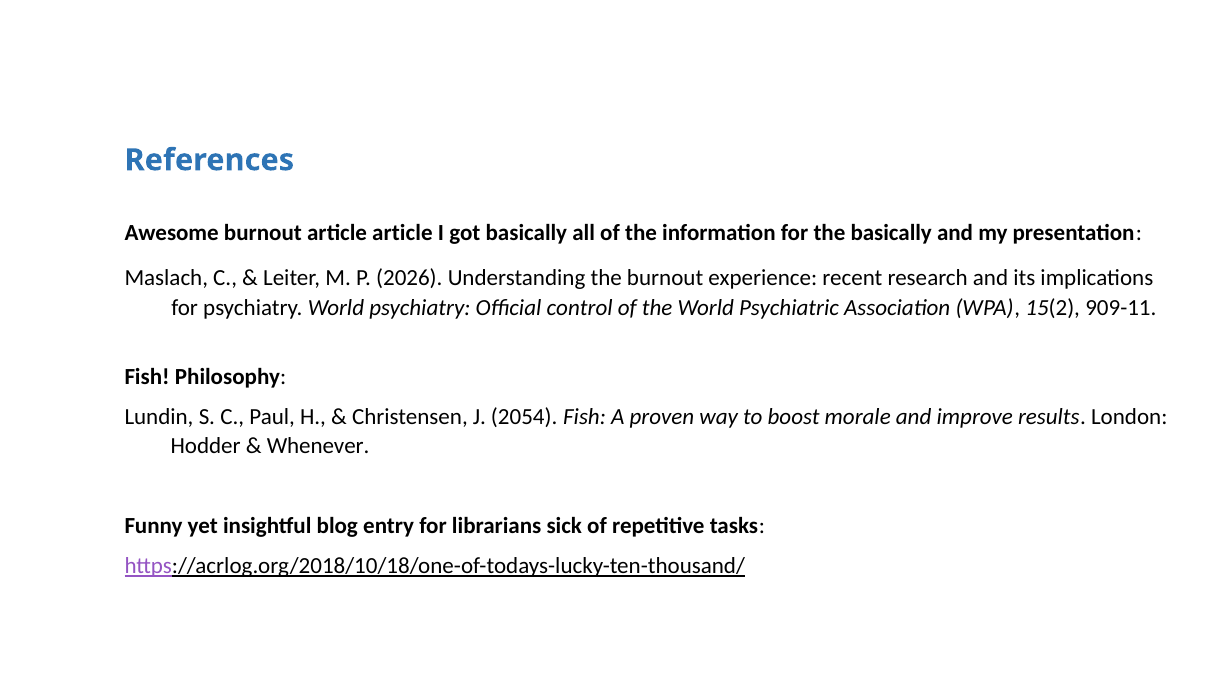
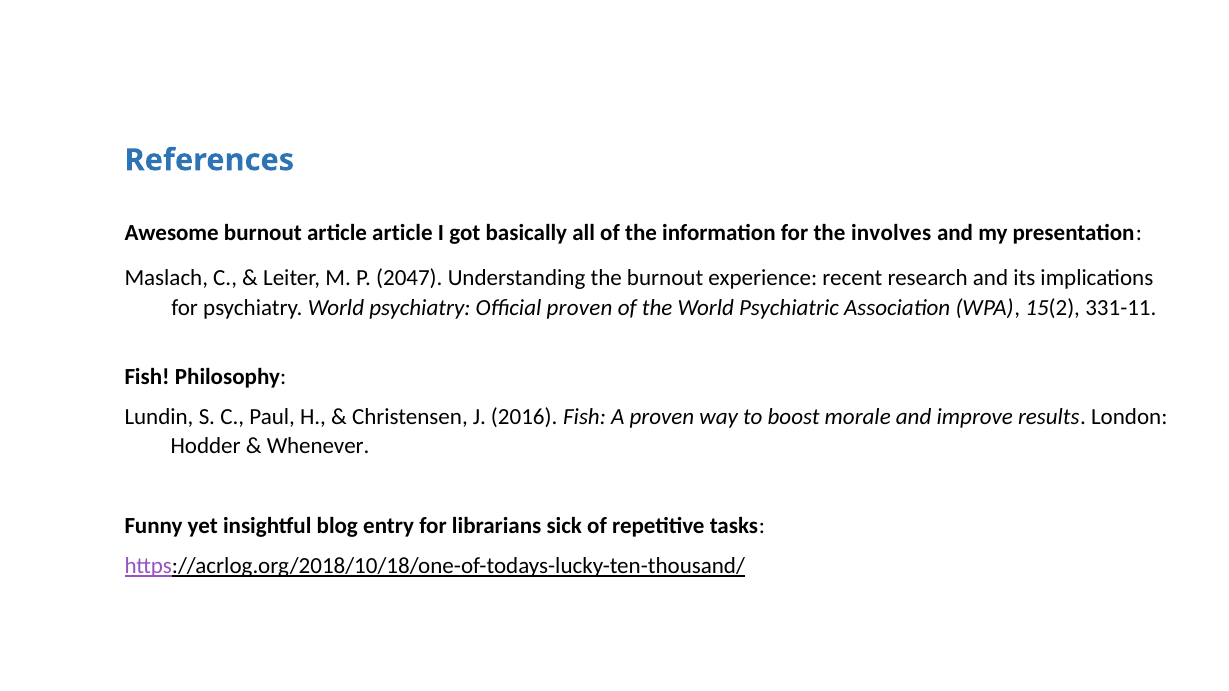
the basically: basically -> involves (891, 233)
2026: 2026 -> 2047 (409, 278)
Official control: control -> proven (580, 308)
909-11: 909-11 -> 331-11 (1121, 308)
2054: 2054 -> 2016 (524, 417)
